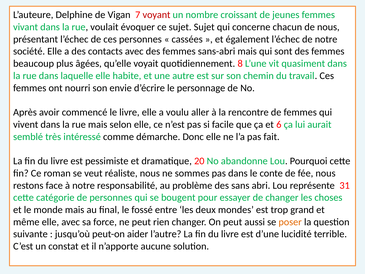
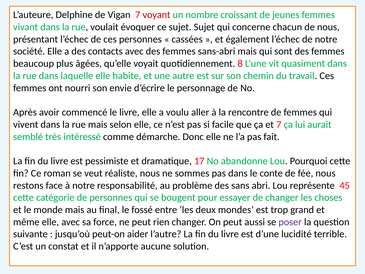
et 6: 6 -> 7 (279, 124)
20: 20 -> 17 (199, 161)
31: 31 -> 45 (345, 185)
poser colour: orange -> purple (290, 222)
